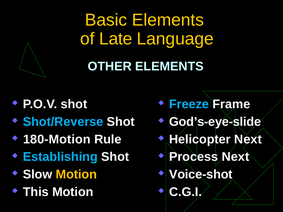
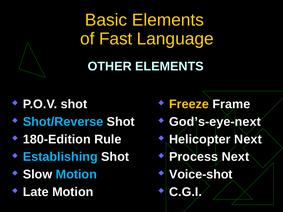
Late: Late -> Fast (116, 39)
Freeze colour: light blue -> yellow (189, 104)
God’s-eye-slide: God’s-eye-slide -> God’s-eye-next (215, 122)
180-Motion: 180-Motion -> 180-Edition (57, 139)
Motion colour: yellow -> light blue (76, 175)
This: This -> Late (36, 192)
